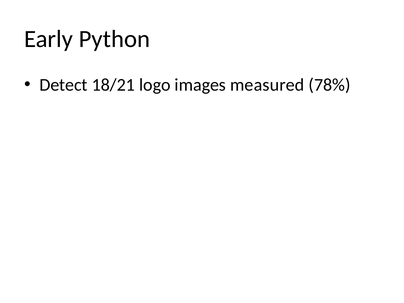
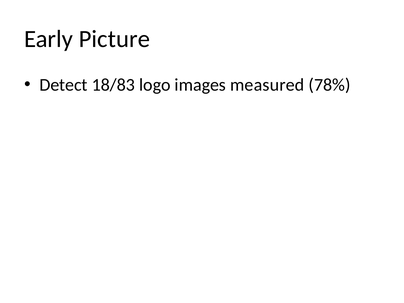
Python: Python -> Picture (114, 39)
18/21: 18/21 -> 18/83 (113, 85)
